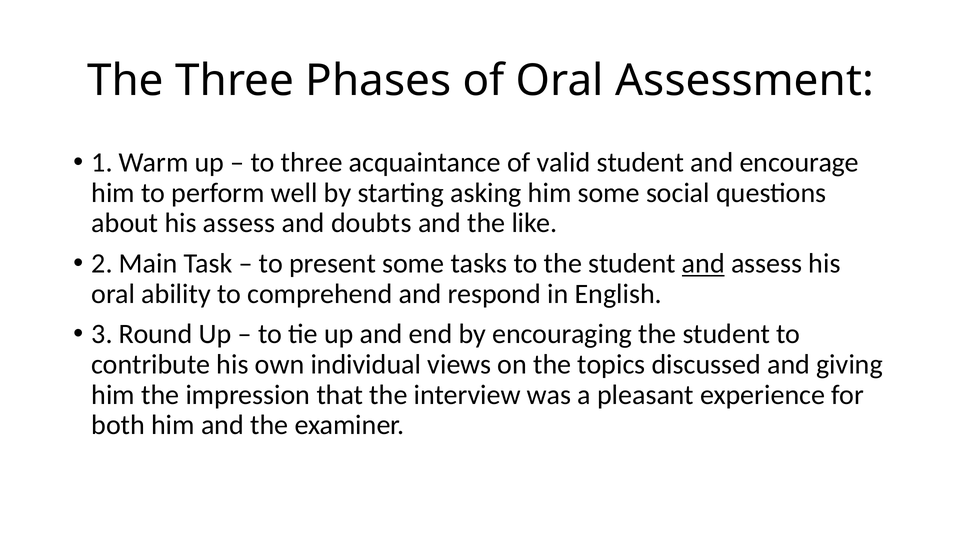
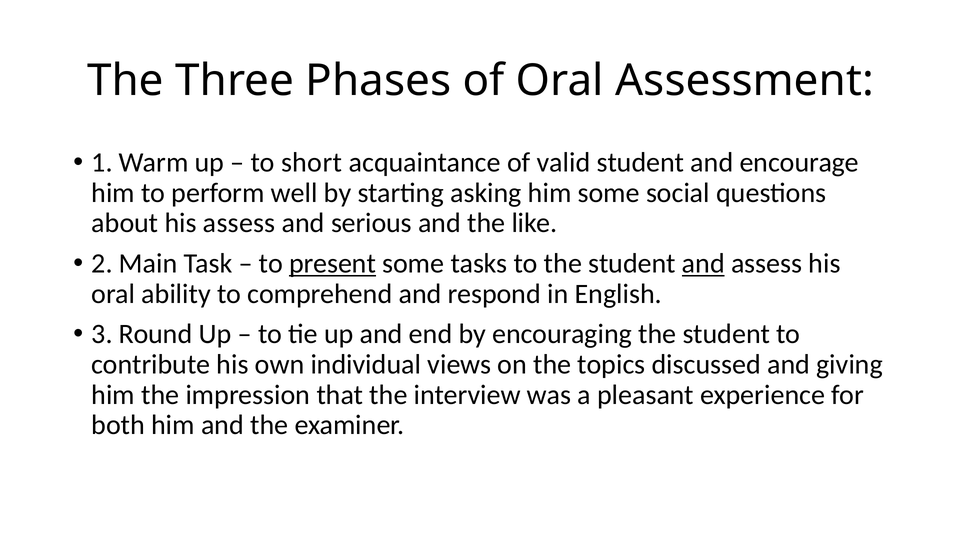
to three: three -> short (312, 163)
doubts: doubts -> serious (371, 223)
present underline: none -> present (333, 264)
